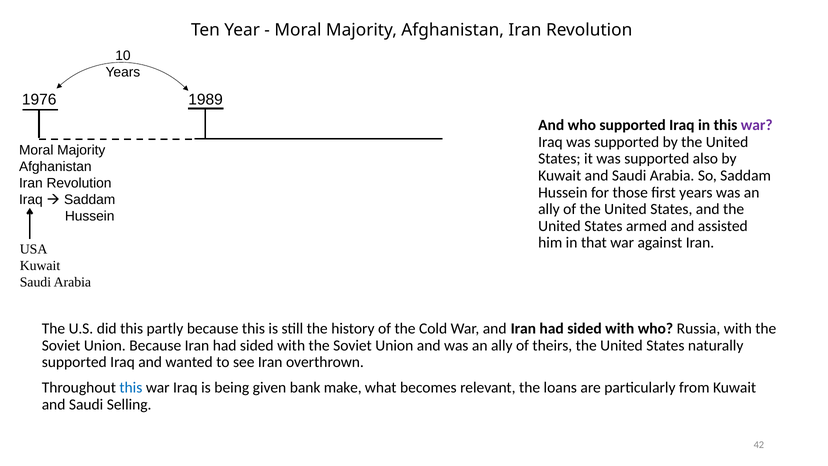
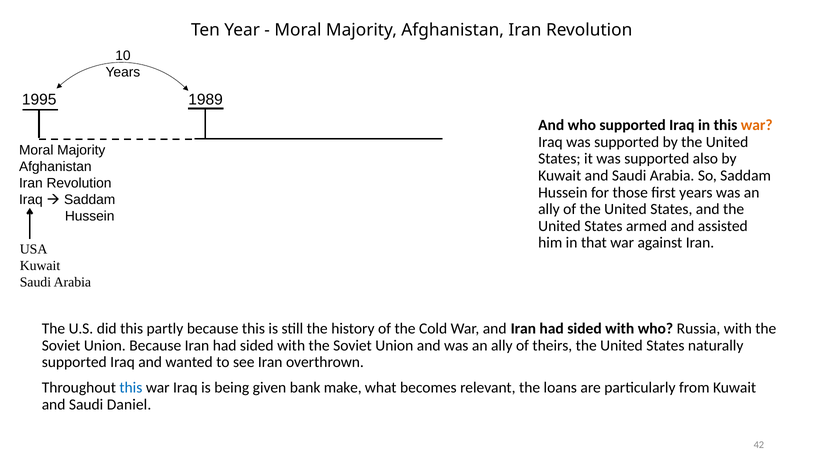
1976: 1976 -> 1995 (39, 100)
war colour: purple -> orange (757, 125)
Selling: Selling -> Daniel (129, 404)
